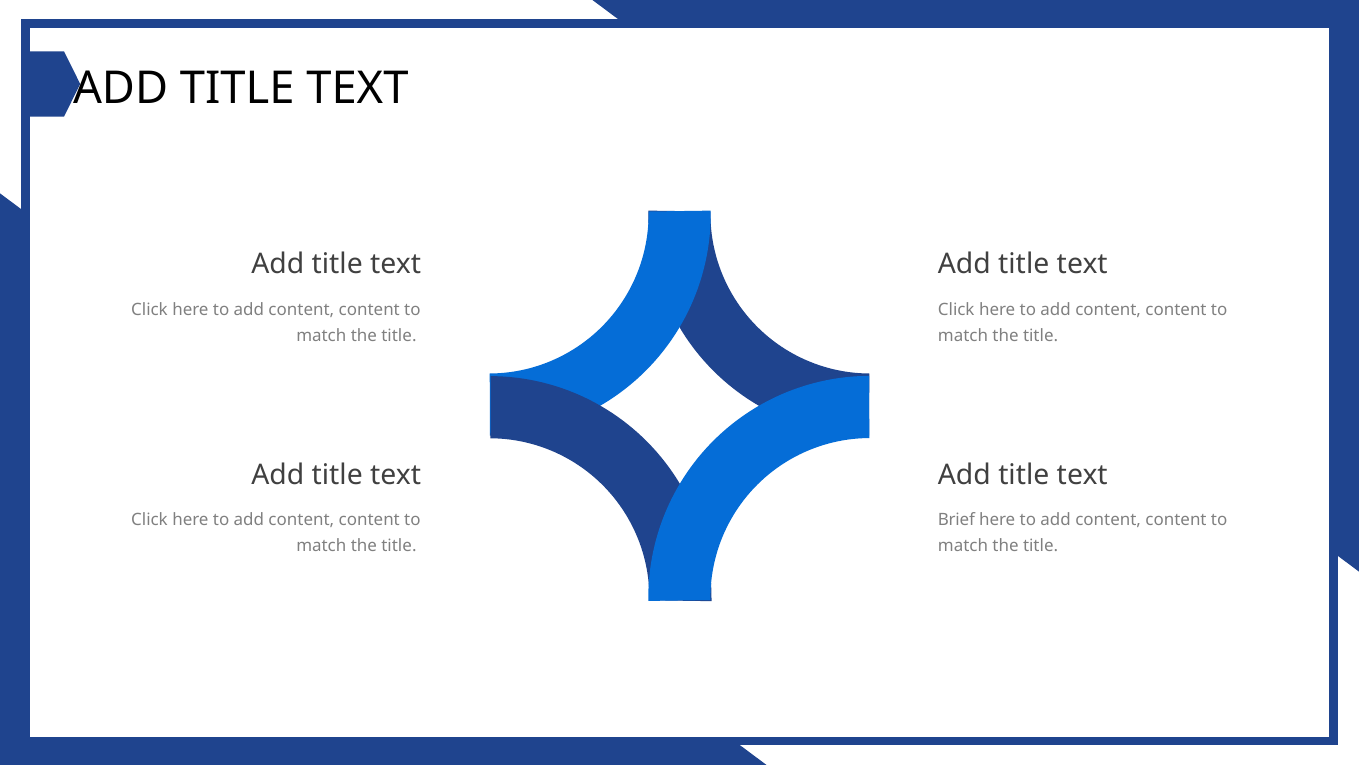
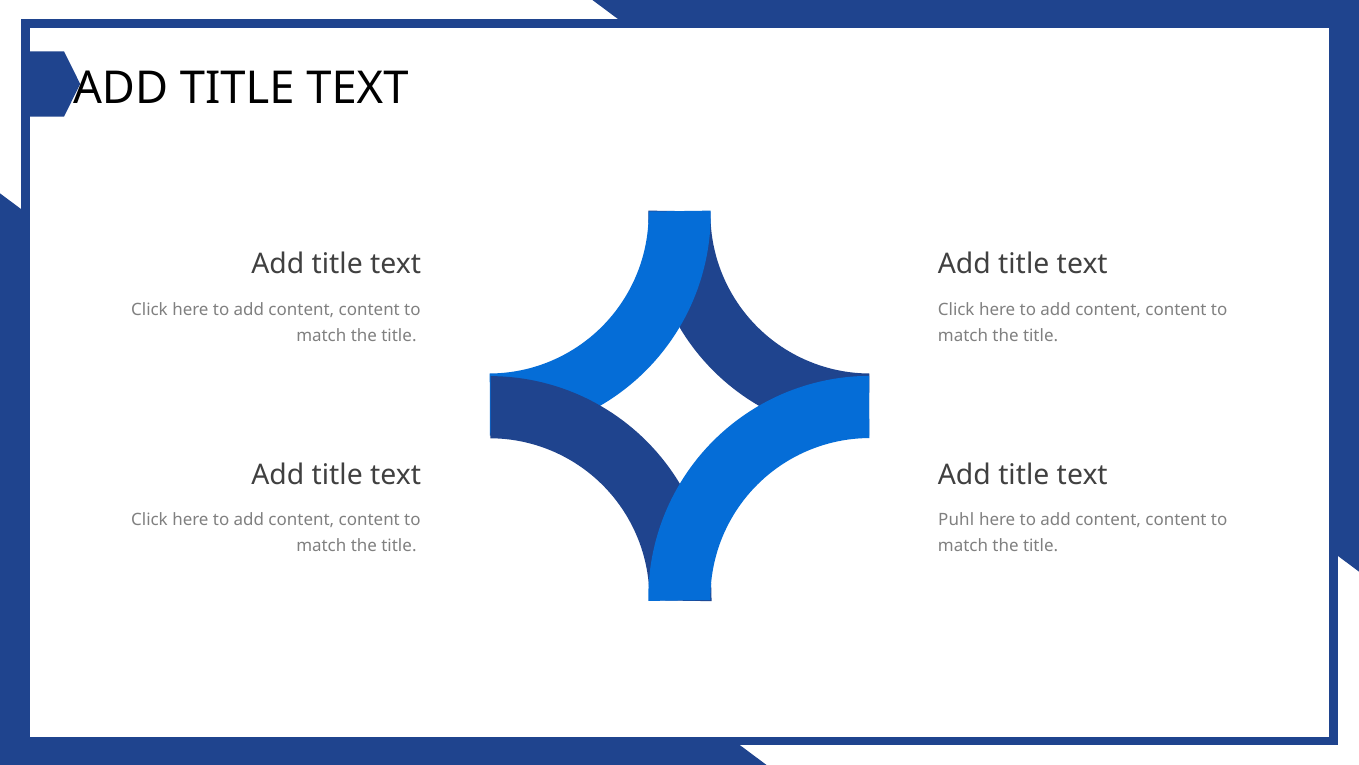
Brief: Brief -> Puhl (956, 519)
